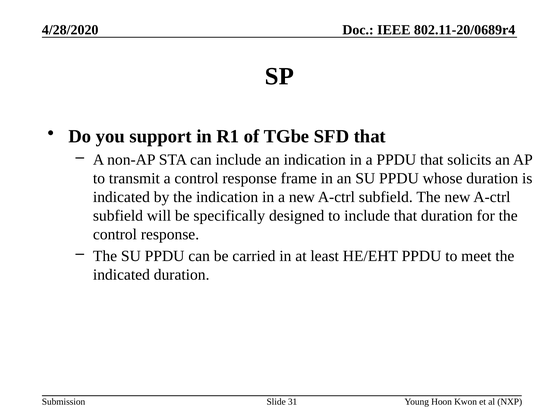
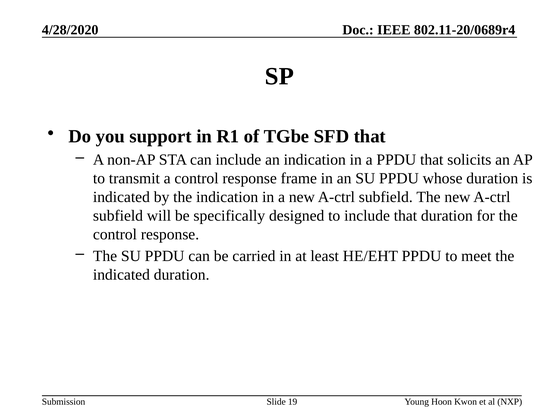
31: 31 -> 19 (293, 402)
